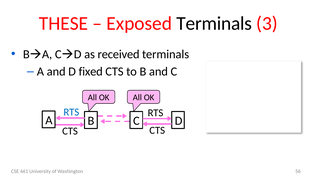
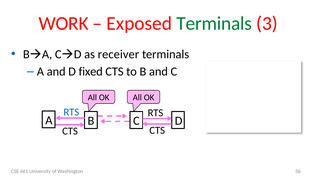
THESE: THESE -> WORK (64, 23)
Terminals colour: black -> green (214, 23)
received: received -> receiver (118, 54)
